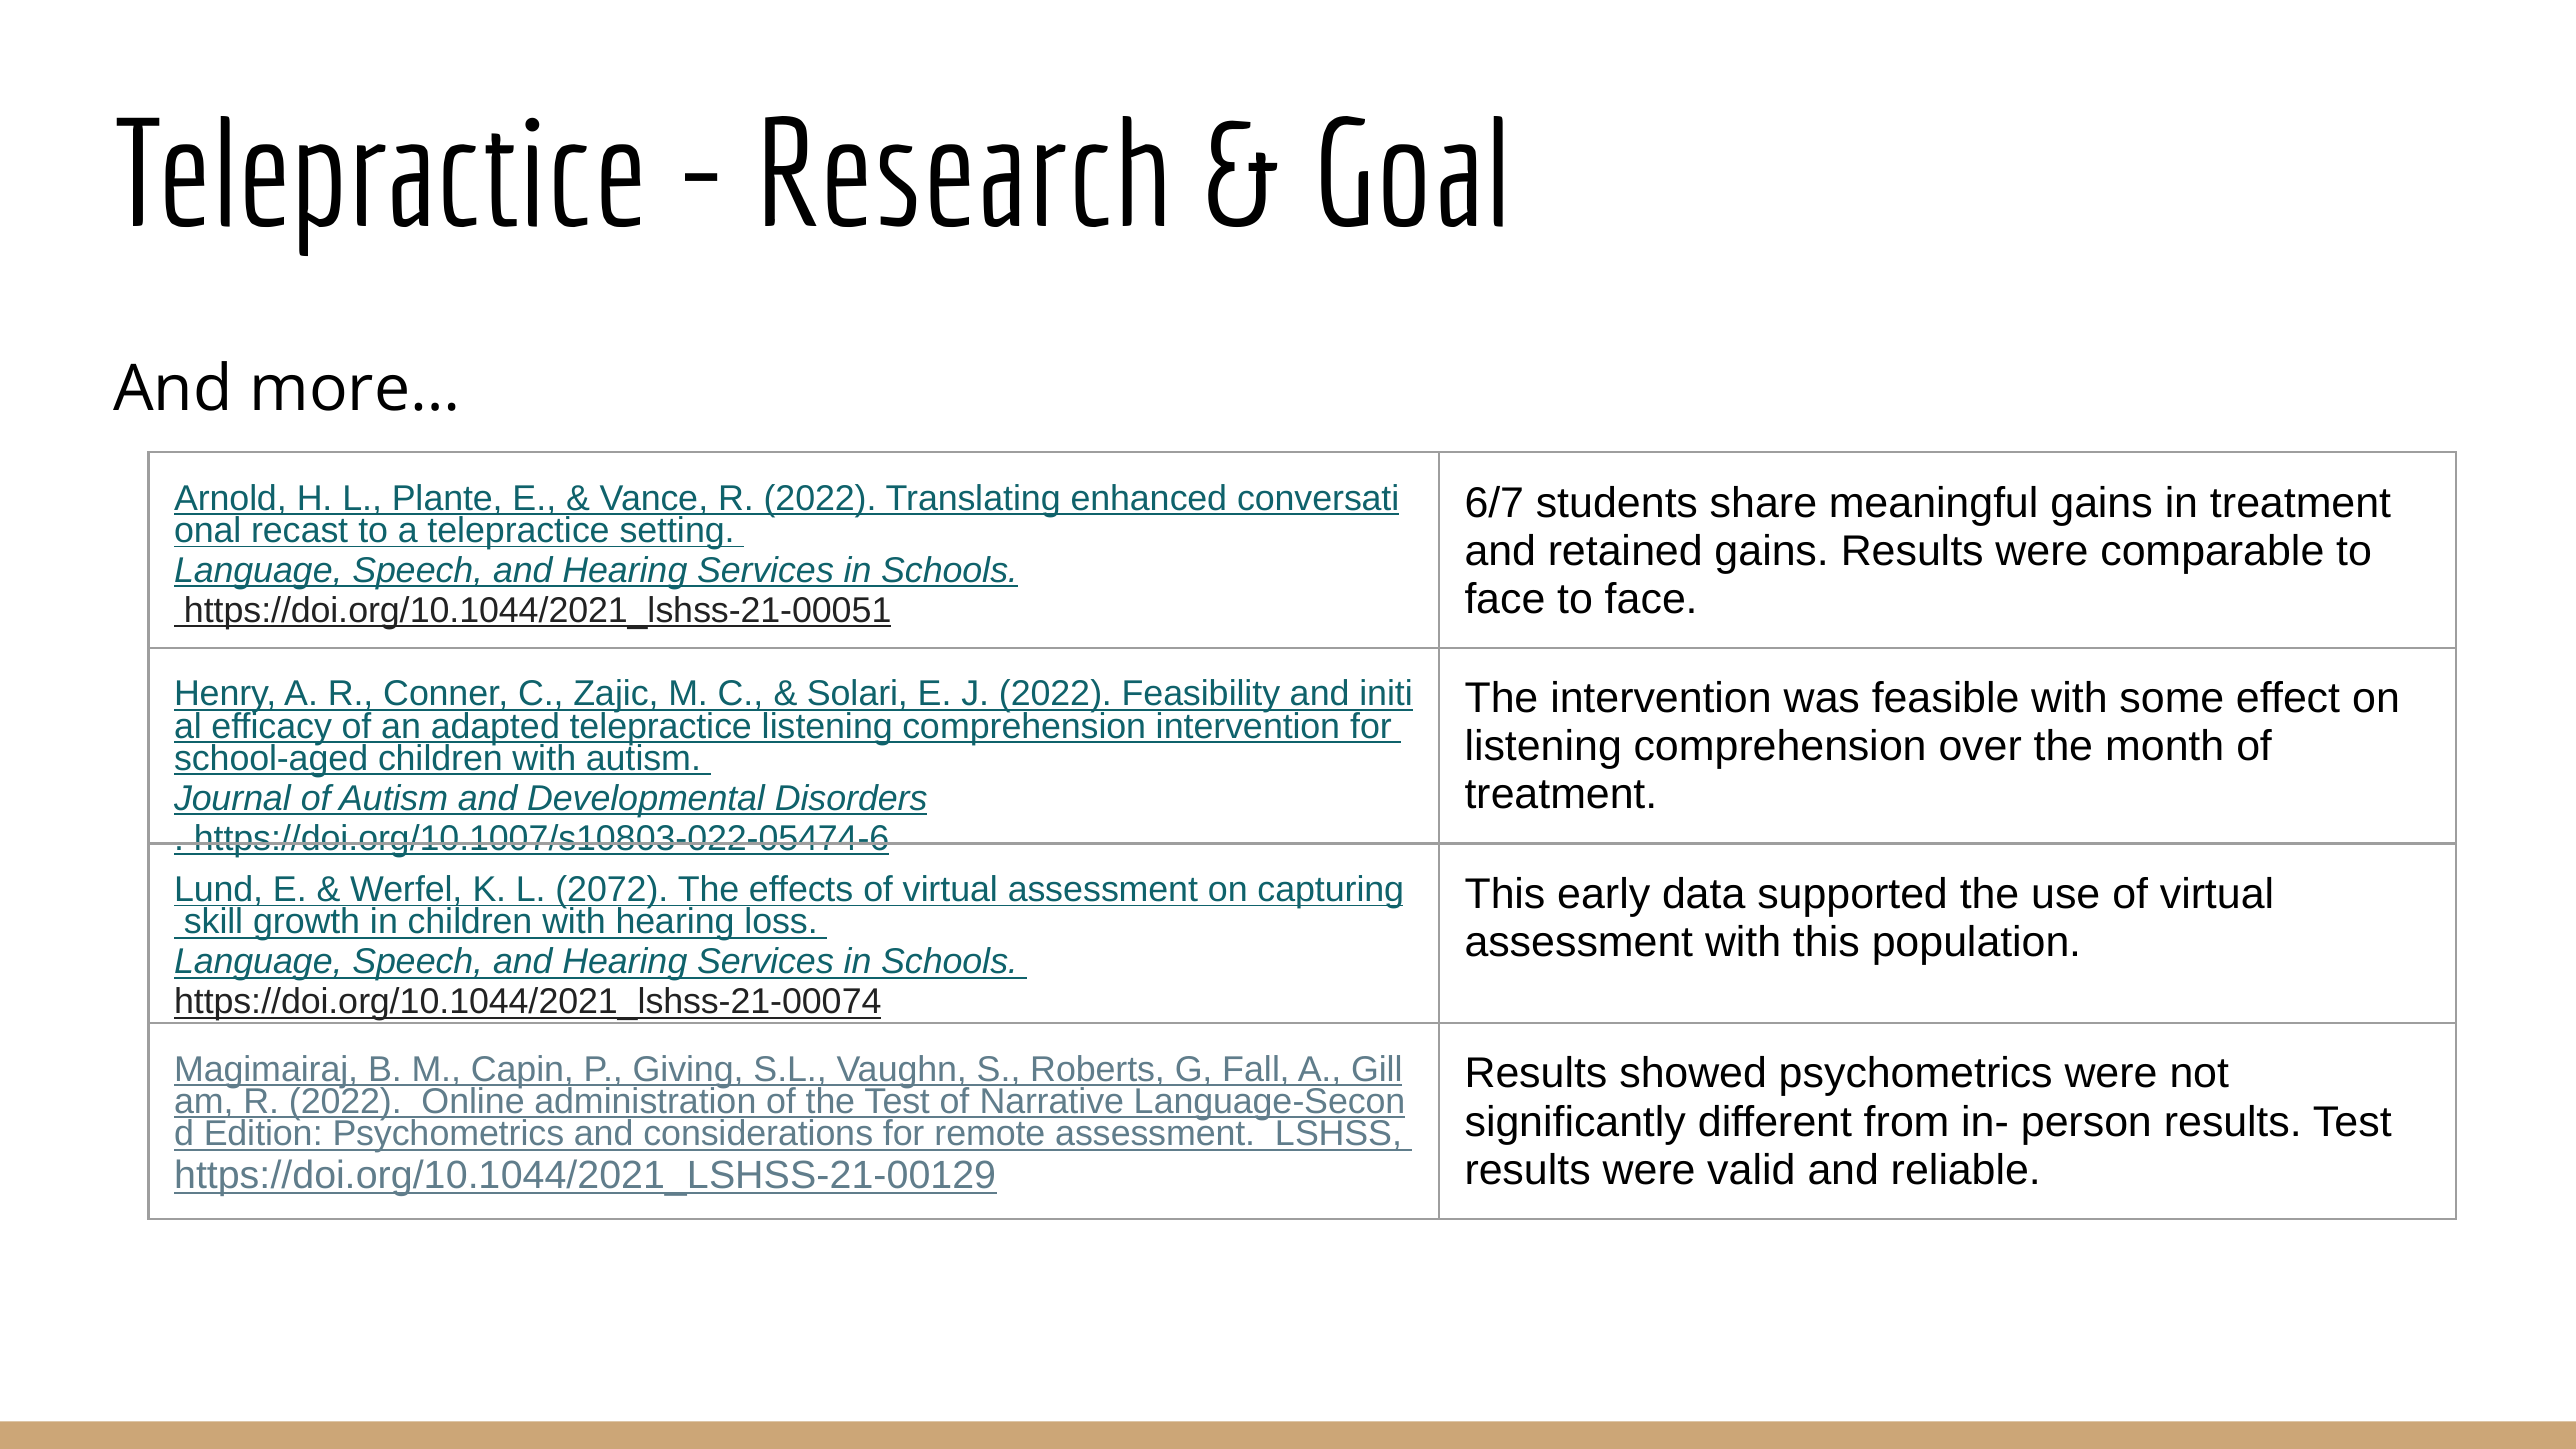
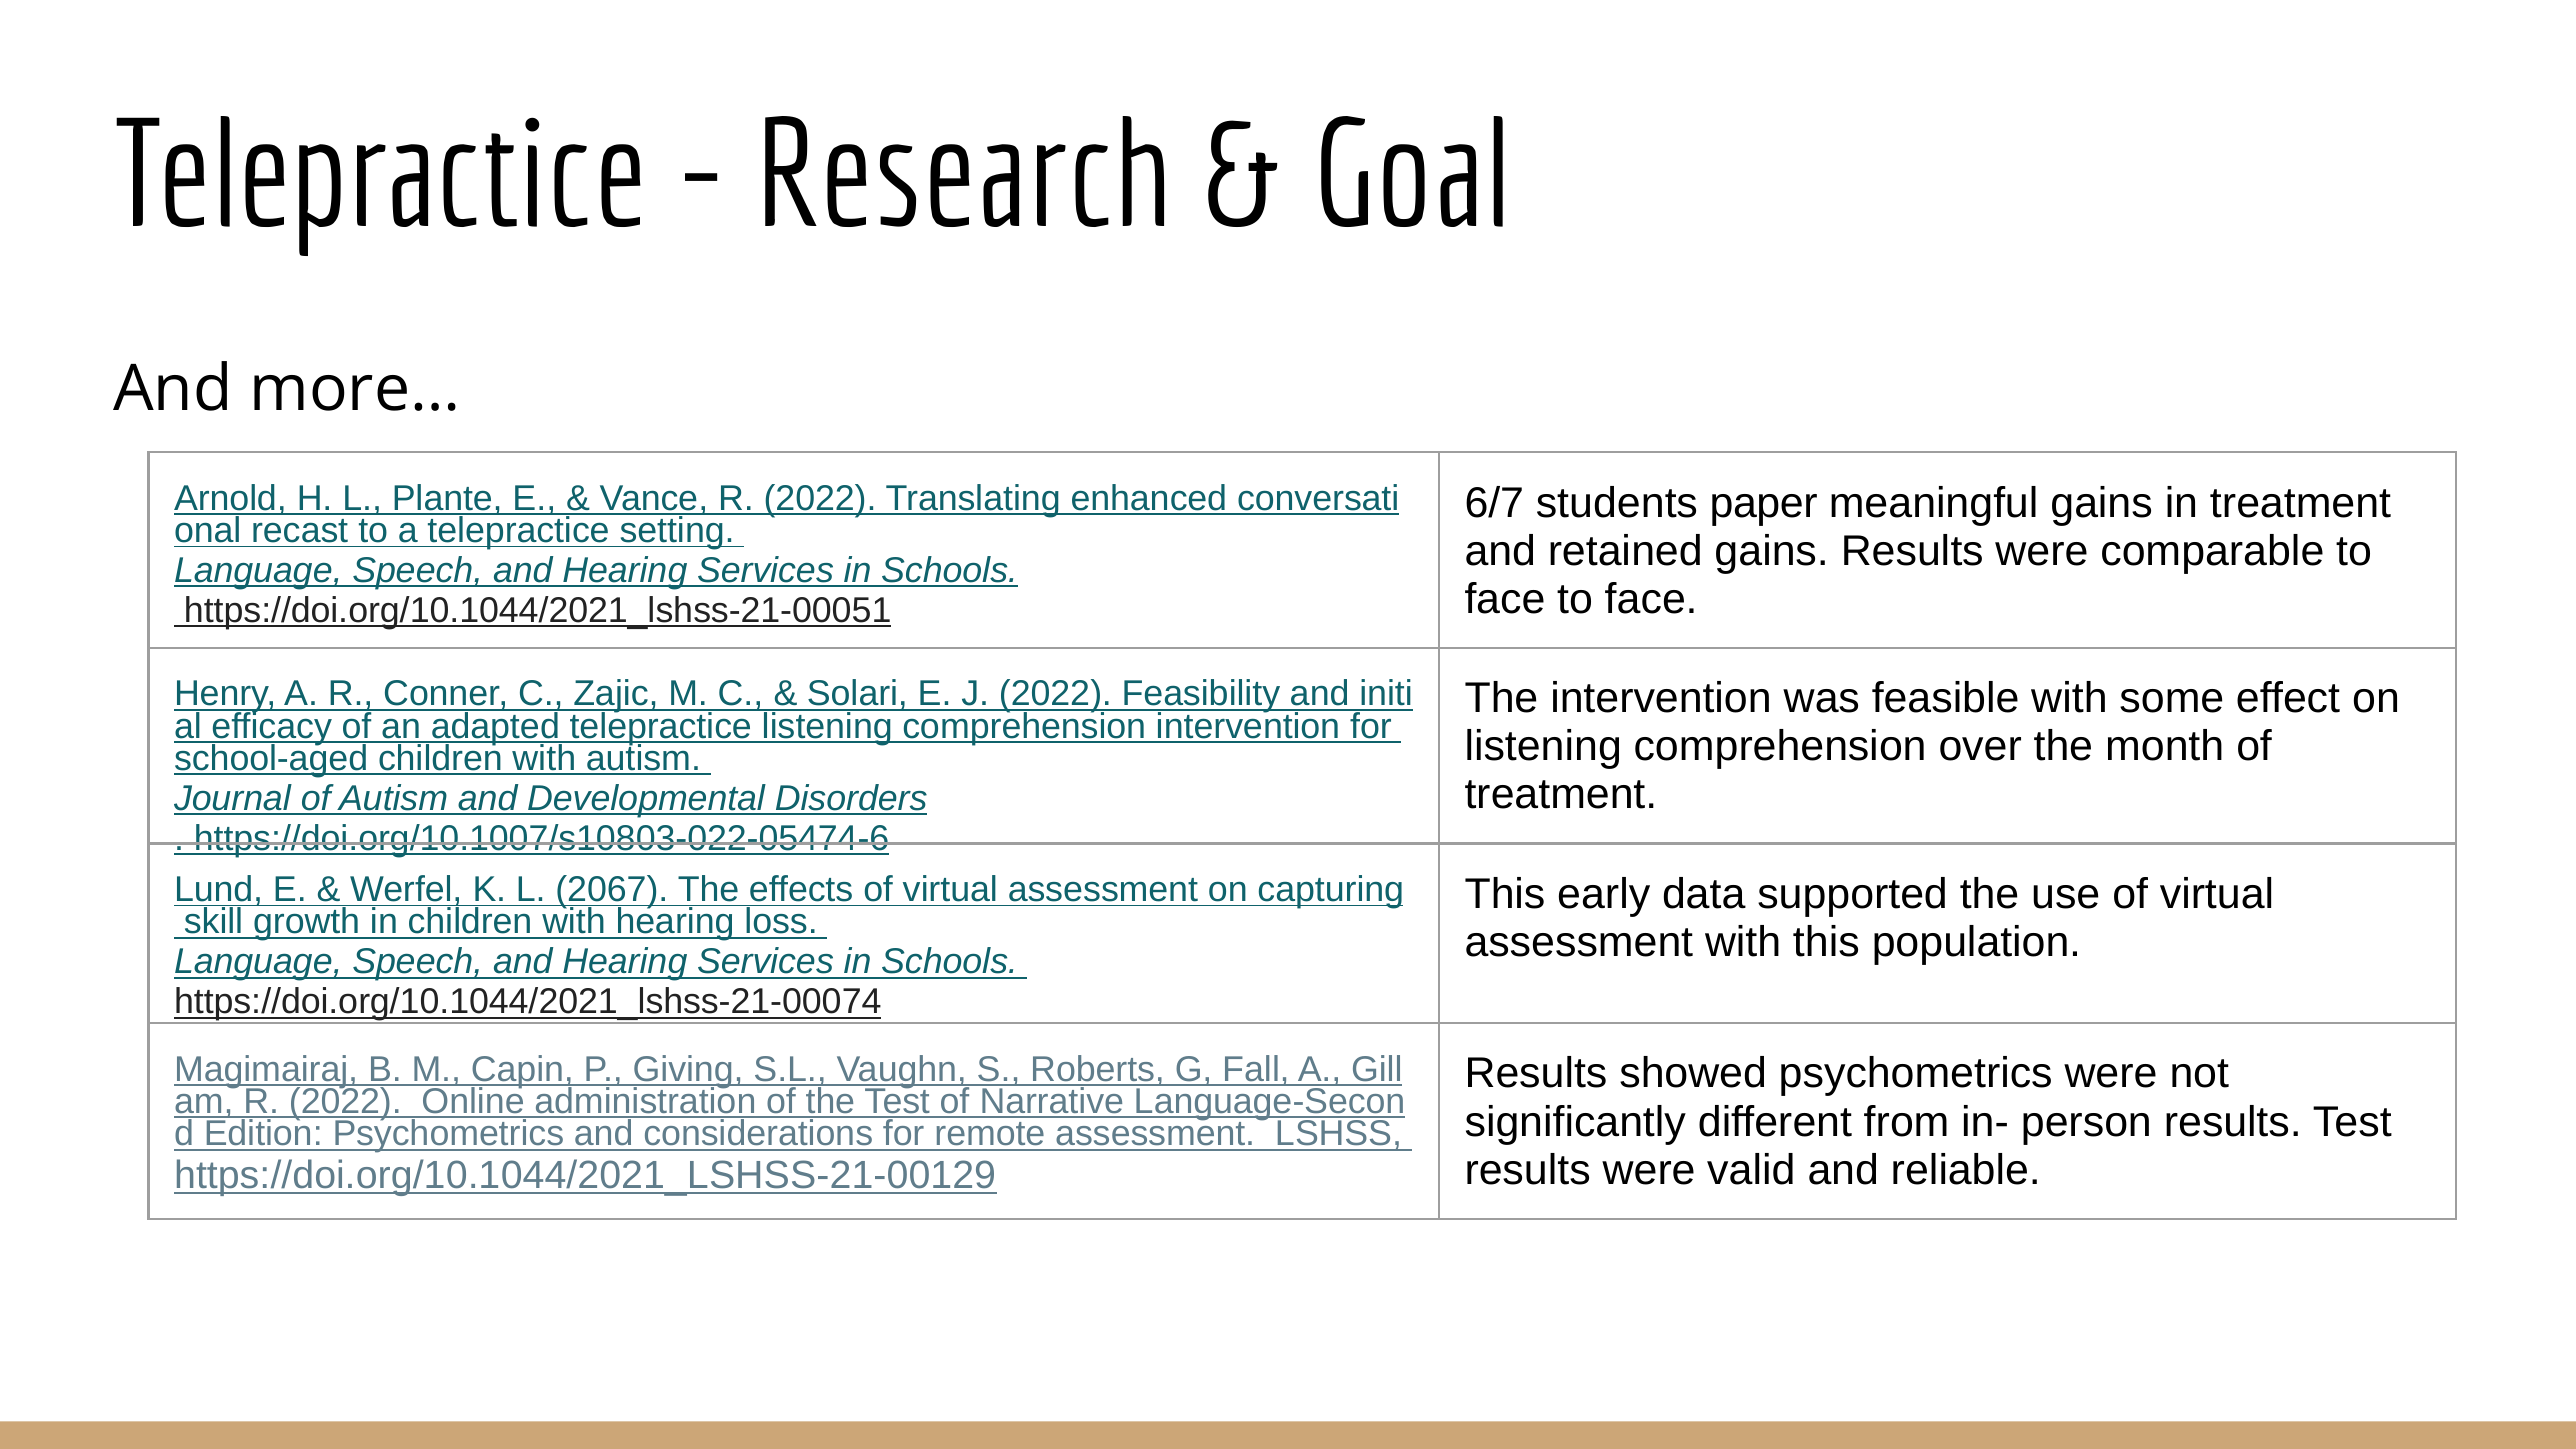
share: share -> paper (1764, 503)
2072: 2072 -> 2067 (612, 890)
